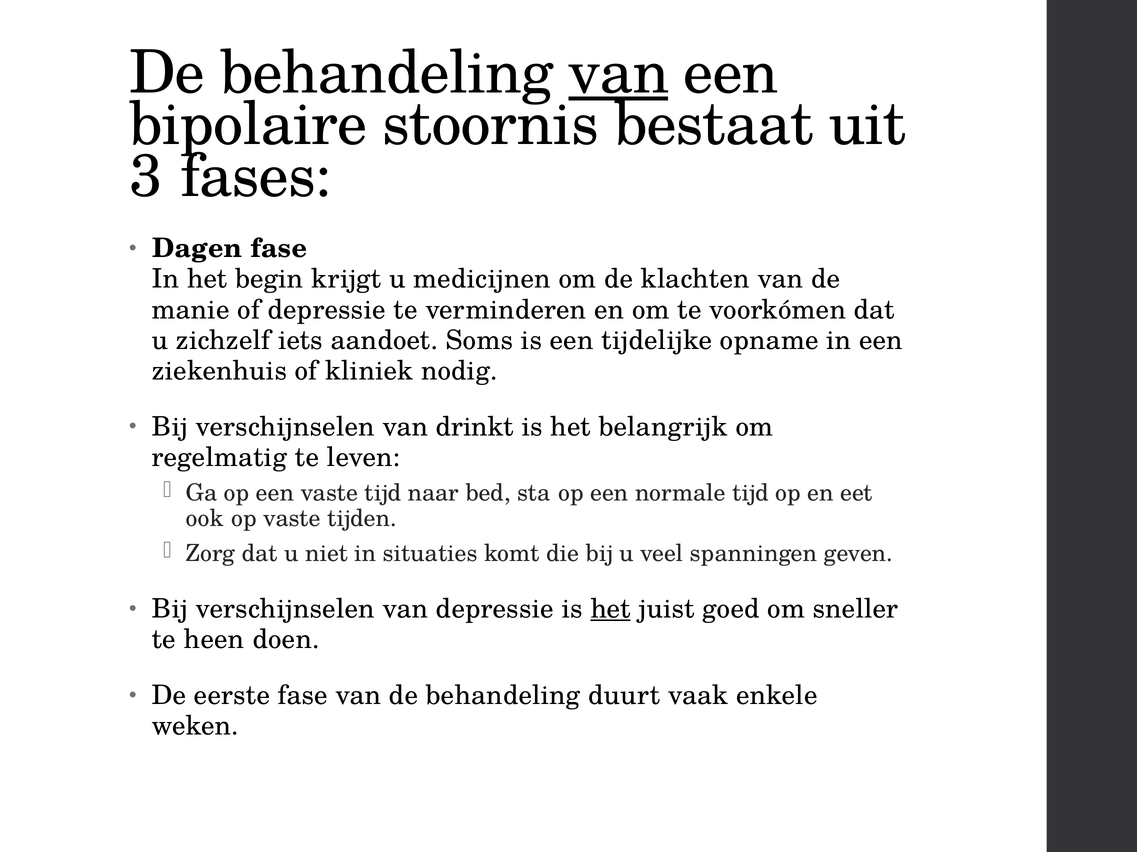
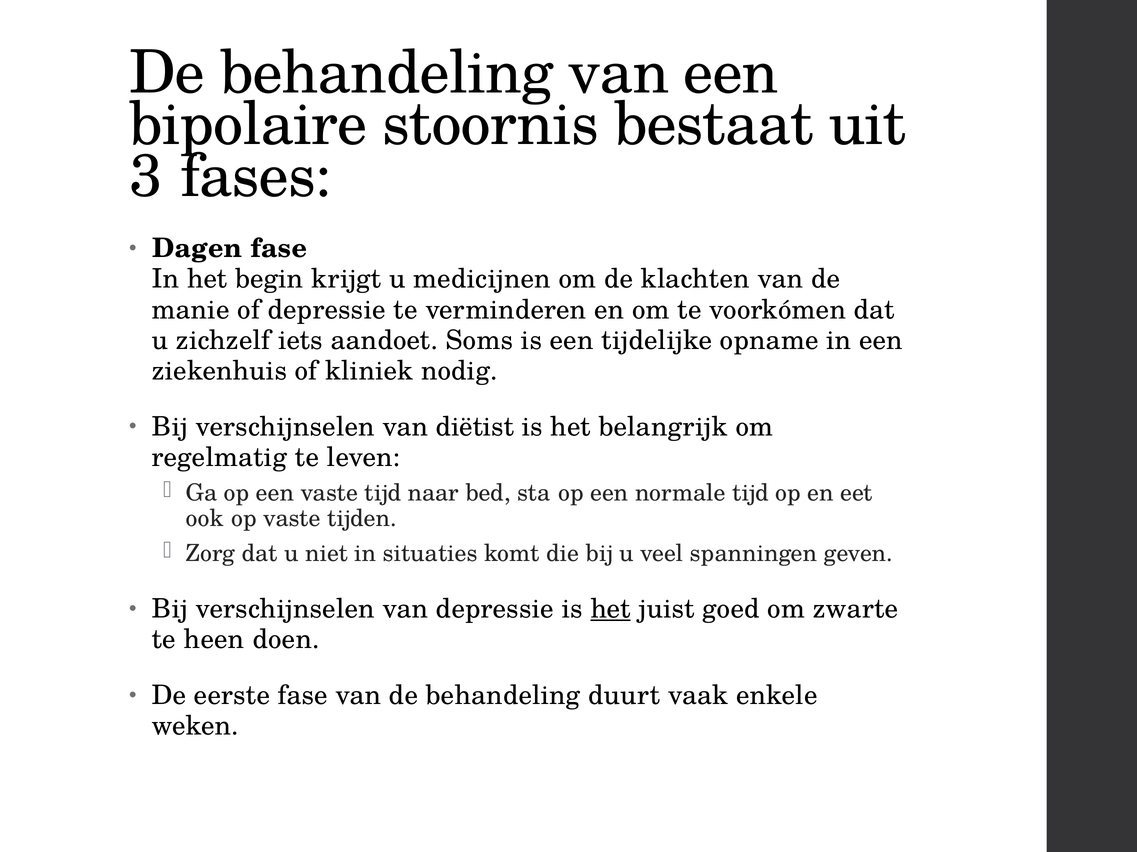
van underline: present -> none (619, 73)
drinkt: drinkt -> diëtist (475, 427)
sneller: sneller -> zwarte (856, 609)
